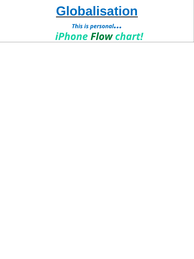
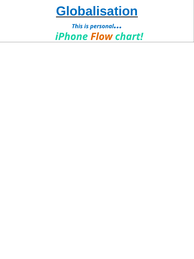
Flow colour: green -> orange (101, 37)
